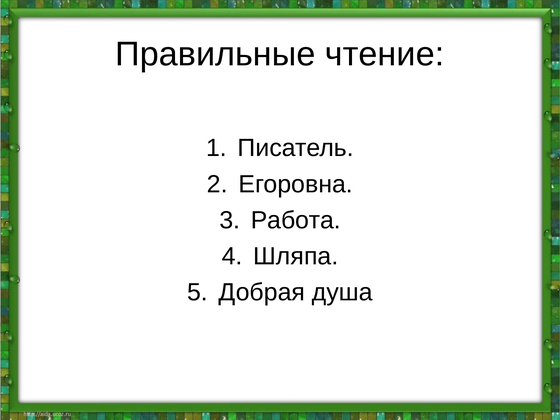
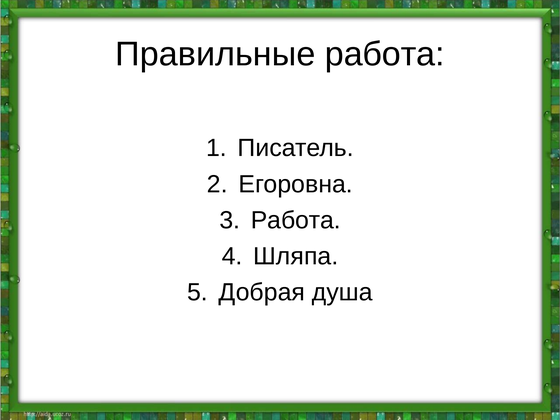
Правильные чтение: чтение -> работа (385, 54)
